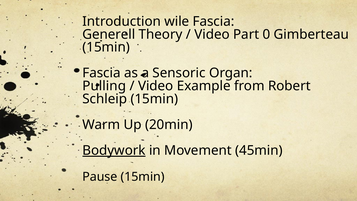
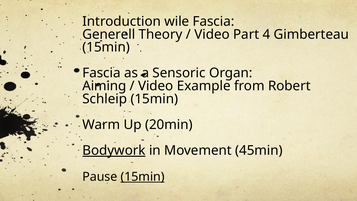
0: 0 -> 4 (266, 34)
Pulling: Pulling -> Aiming (104, 86)
15min underline: none -> present (143, 177)
